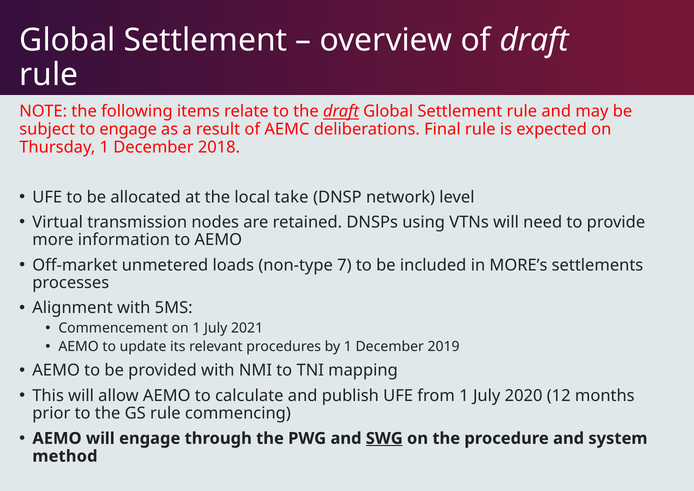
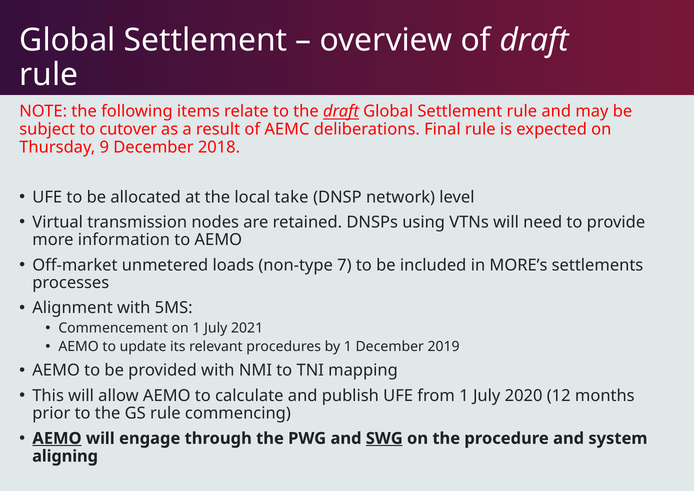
to engage: engage -> cutover (128, 129)
Thursday 1: 1 -> 9 (104, 147)
AEMO underline: none -> present (57, 438)
method: method -> aligning (65, 456)
